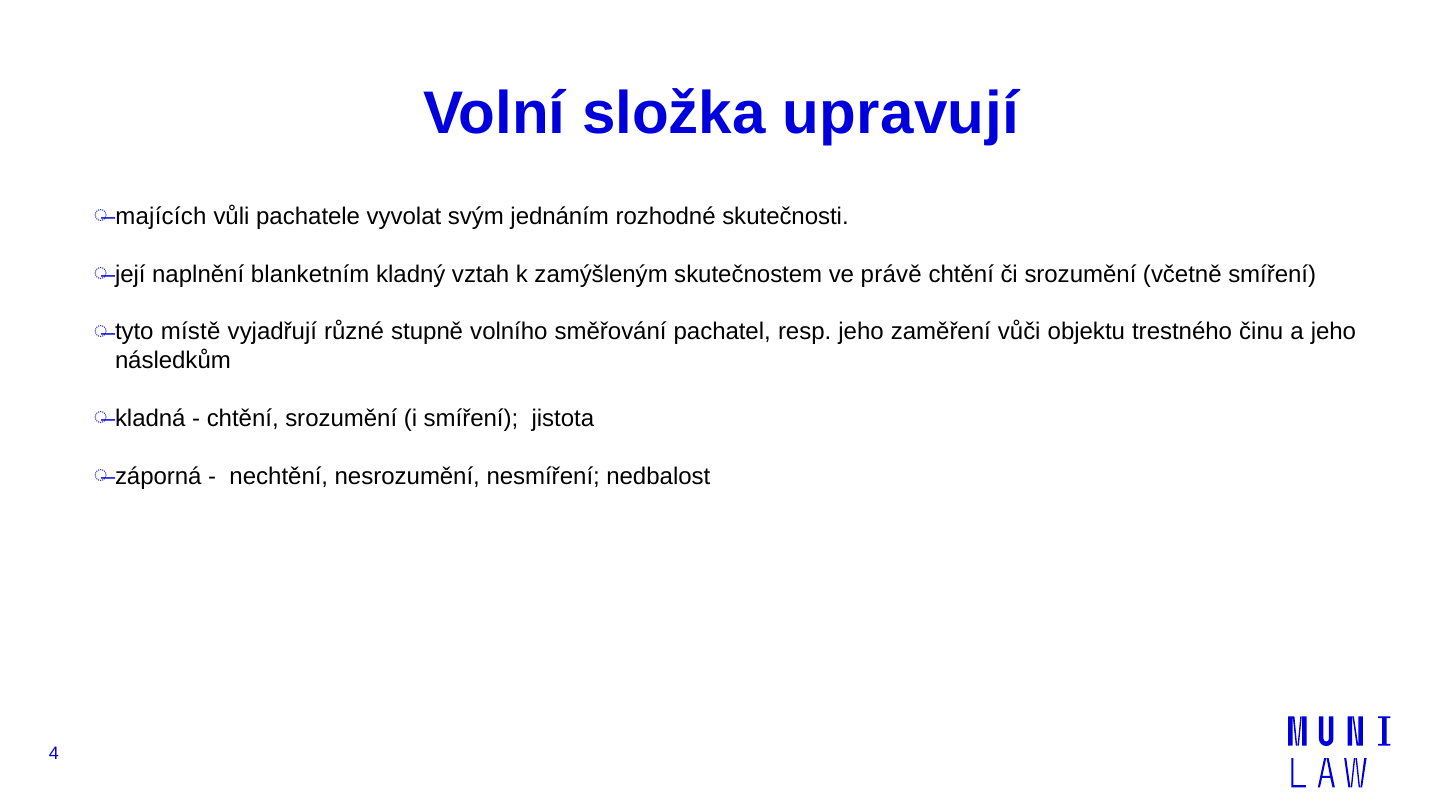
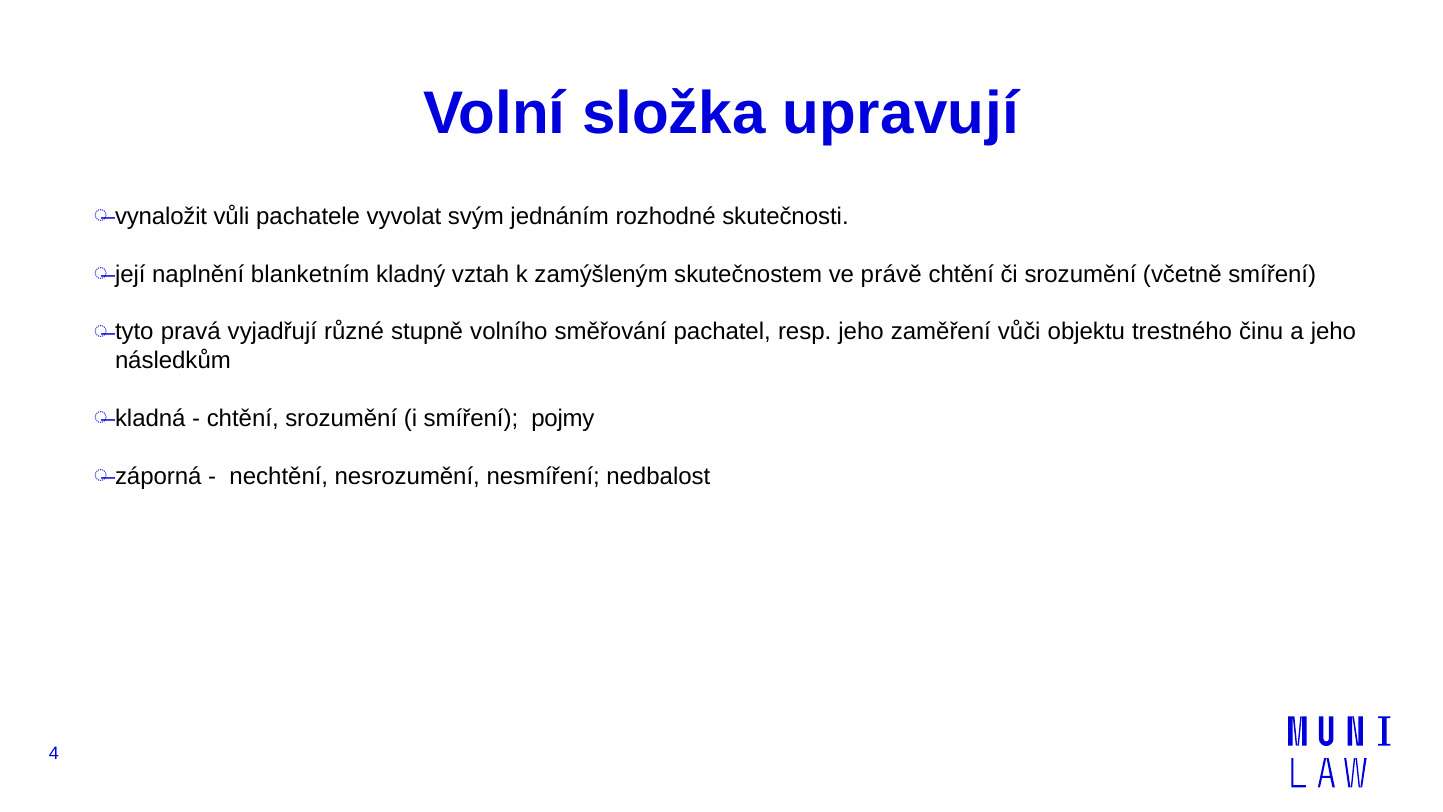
majících: majících -> vynaložit (161, 216)
místě: místě -> pravá (191, 332)
jistota: jistota -> pojmy (563, 418)
